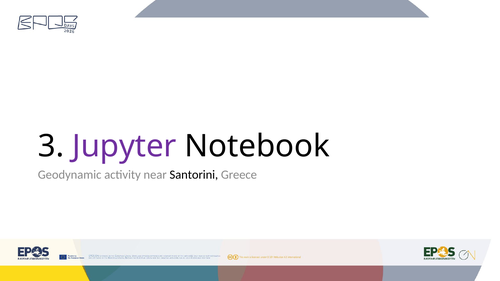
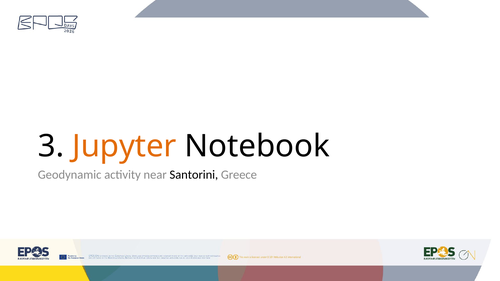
Jupyter colour: purple -> orange (124, 146)
